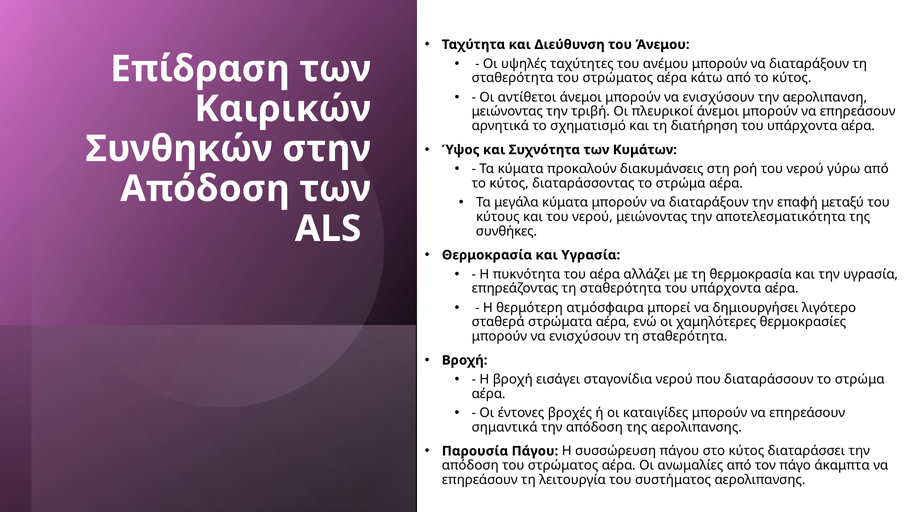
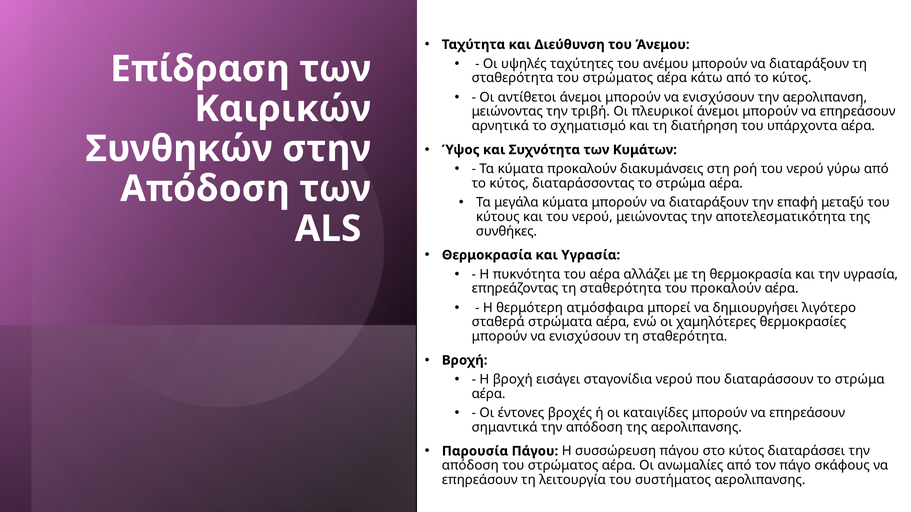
σταθερότητα του υπάρχοντα: υπάρχοντα -> προκαλούν (726, 289)
άκαμπτα: άκαμπτα -> σκάφους (842, 466)
